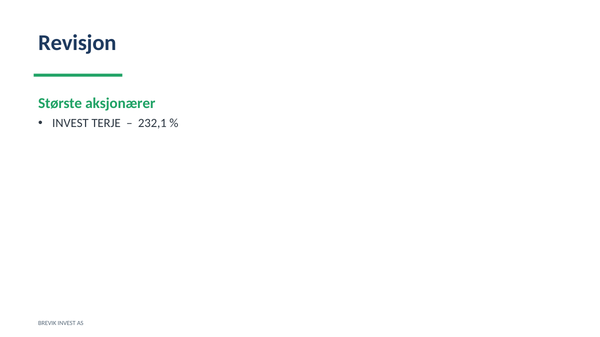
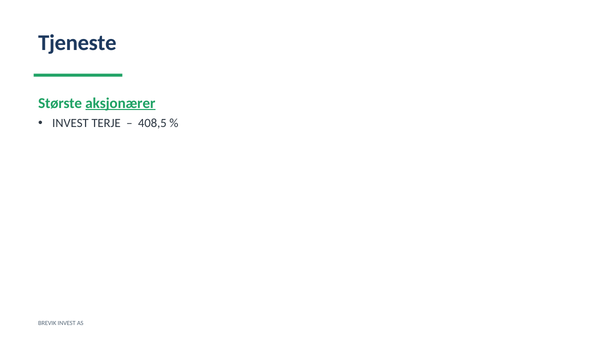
Revisjon: Revisjon -> Tjeneste (77, 43)
aksjonærer underline: none -> present (120, 103)
232,1: 232,1 -> 408,5 (152, 123)
